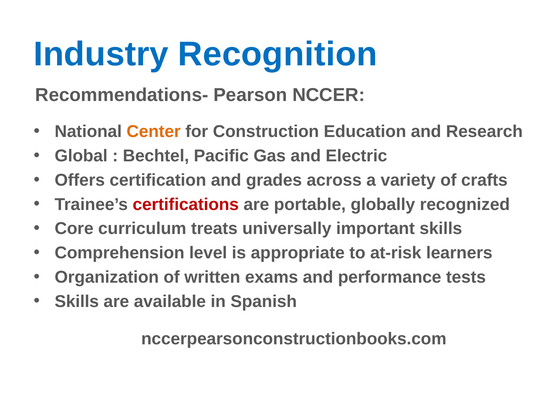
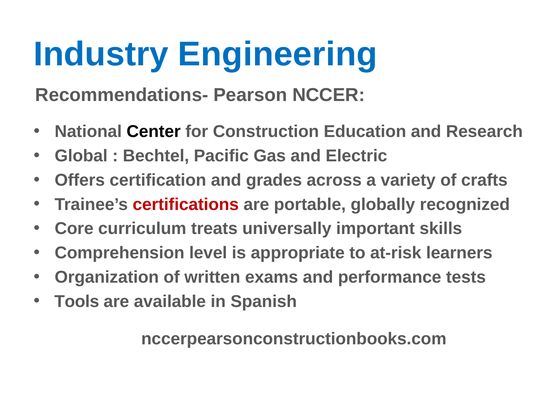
Recognition: Recognition -> Engineering (278, 54)
Center colour: orange -> black (154, 132)
Skills: Skills -> Tools (77, 301)
